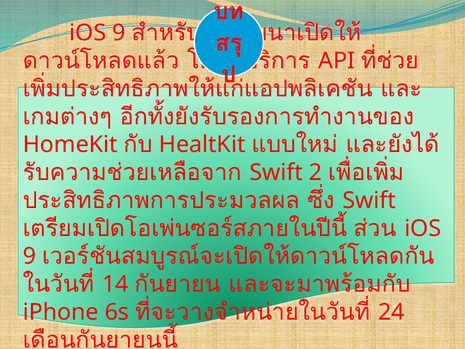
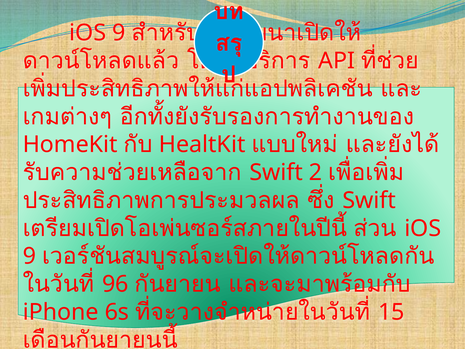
14: 14 -> 96 (115, 284)
24: 24 -> 15 (391, 312)
